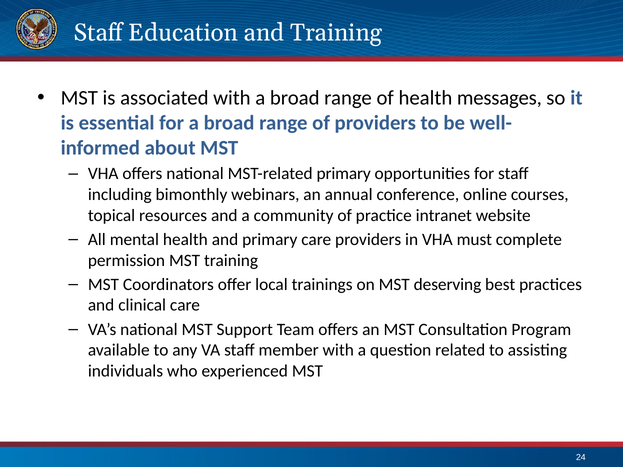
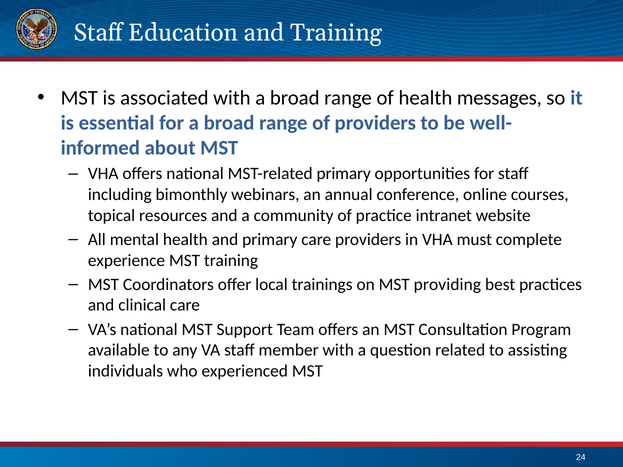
permission: permission -> experience (127, 260)
deserving: deserving -> providing (447, 285)
